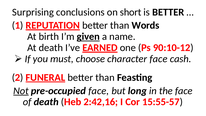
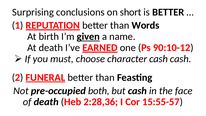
character face: face -> cash (159, 59)
Not underline: present -> none (21, 91)
pre-occupied face: face -> both (99, 91)
but long: long -> cash (137, 91)
2:42,16: 2:42,16 -> 2:28,36 (101, 102)
